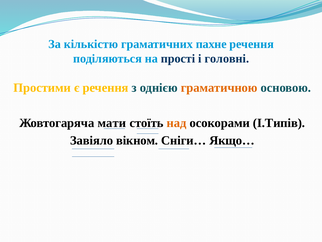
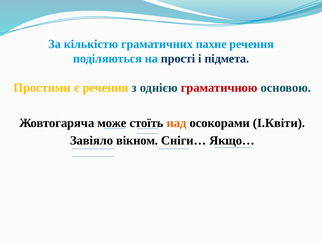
головні: головні -> підмета (227, 59)
граматичною colour: orange -> red (219, 88)
мати: мати -> може (112, 123)
І.Типів: І.Типів -> І.Квіти (279, 123)
